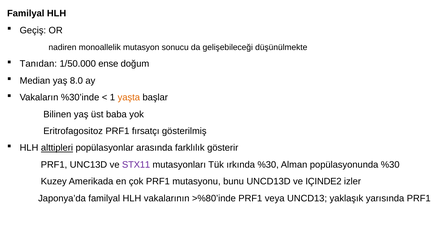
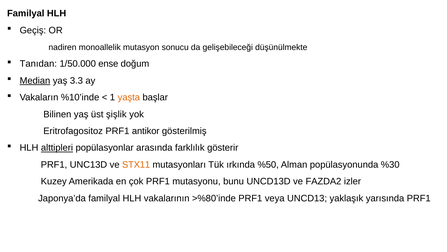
Median underline: none -> present (35, 81)
8.0: 8.0 -> 3.3 (76, 81)
%30’inde: %30’inde -> %10’inde (80, 97)
baba: baba -> şişlik (116, 114)
fırsatçı: fırsatçı -> antikor (146, 131)
STX11 colour: purple -> orange (136, 164)
ırkında %30: %30 -> %50 (268, 164)
IÇINDE2: IÇINDE2 -> FAZDA2 (323, 181)
